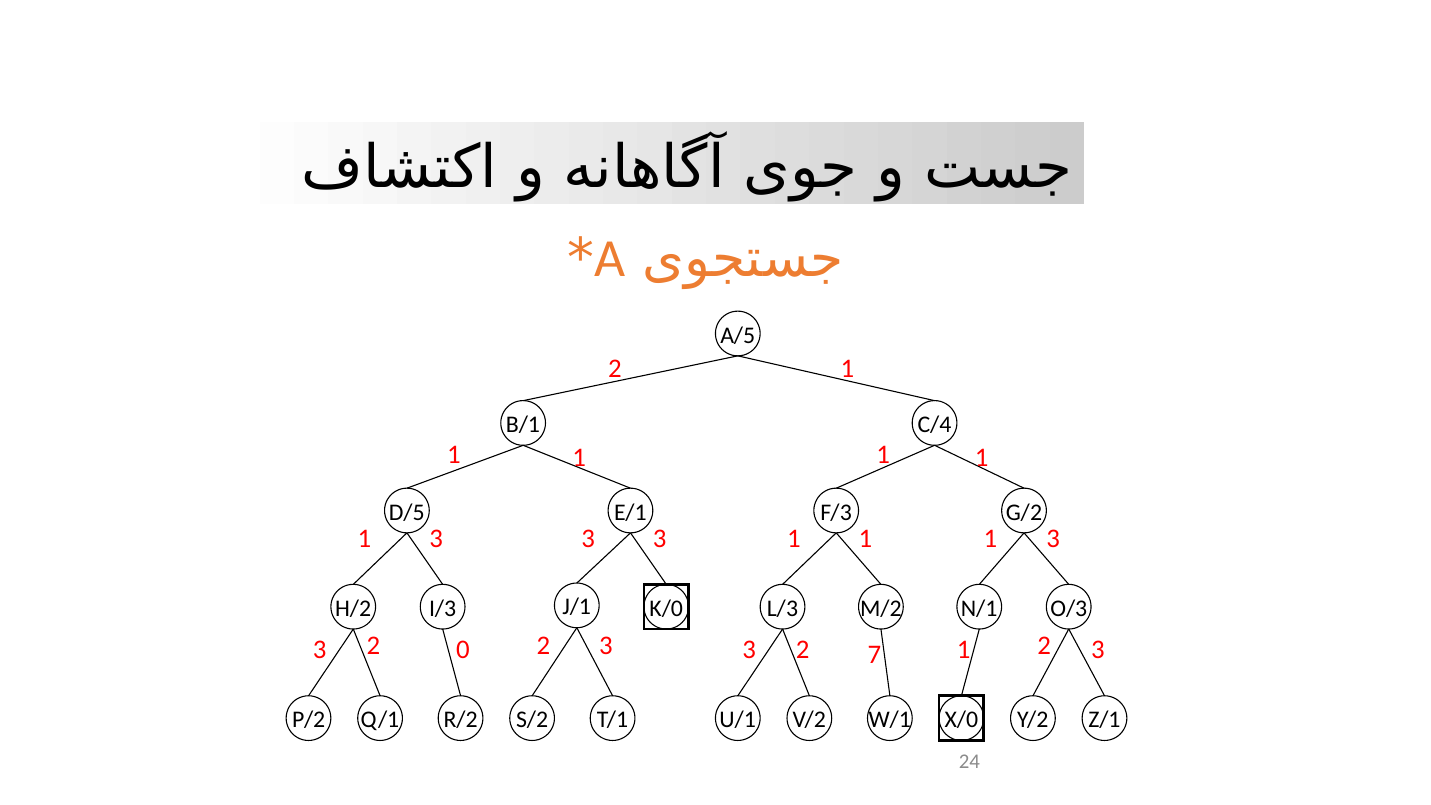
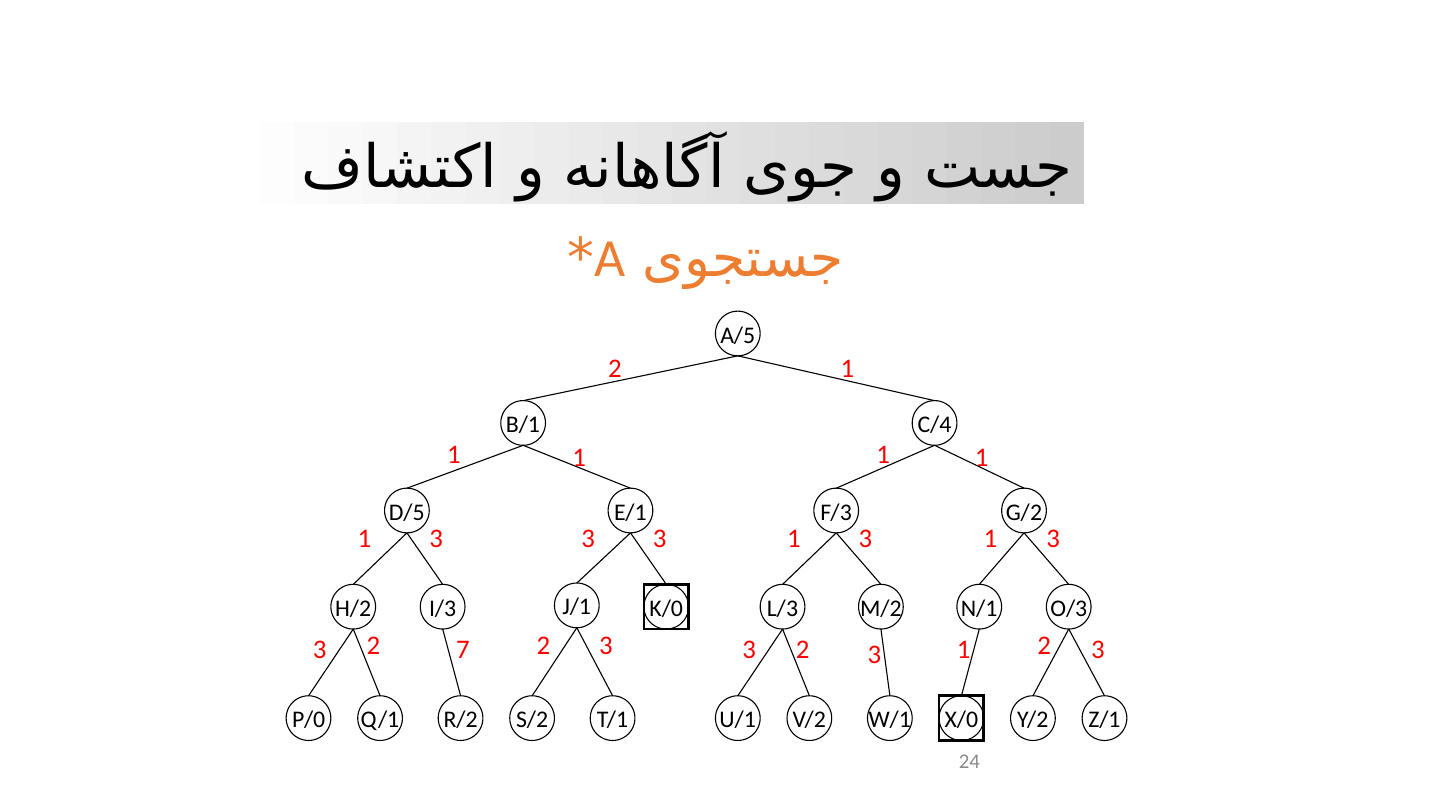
1: 1 -> 3 (865, 538)
0: 0 -> 7 (463, 649)
7: 7 -> 3 (874, 655)
P/2: P/2 -> P/0 (309, 720)
